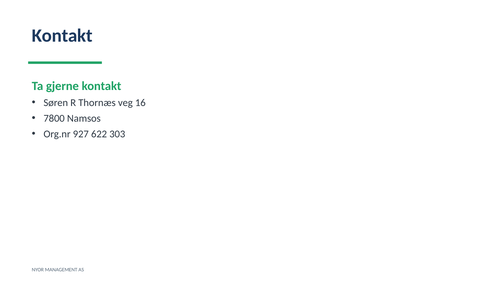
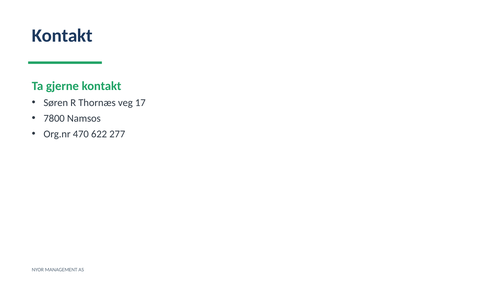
16: 16 -> 17 (140, 103)
927: 927 -> 470 (81, 134)
303: 303 -> 277 (117, 134)
